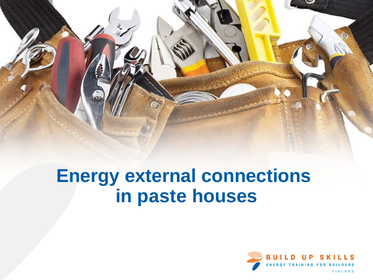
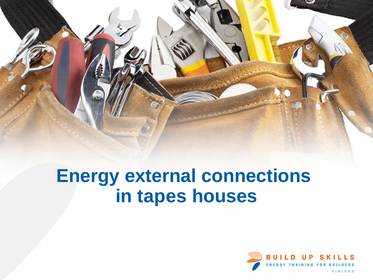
paste: paste -> tapes (162, 196)
